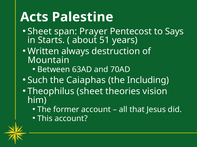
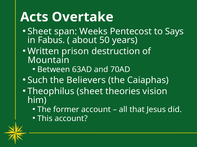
Palestine: Palestine -> Overtake (83, 17)
Prayer: Prayer -> Weeks (93, 32)
Starts: Starts -> Fabus (51, 40)
51: 51 -> 50 (105, 40)
always: always -> prison (75, 52)
Caiaphas: Caiaphas -> Believers (86, 81)
Including: Including -> Caiaphas (148, 81)
